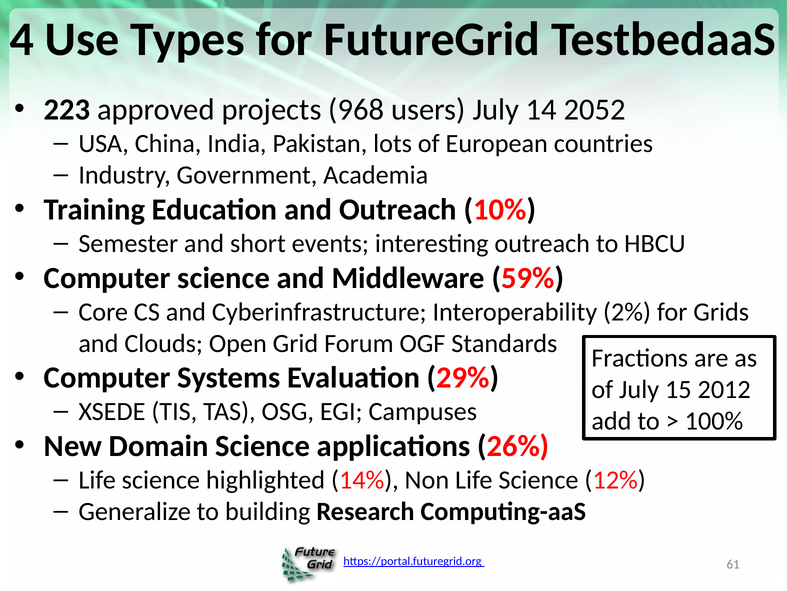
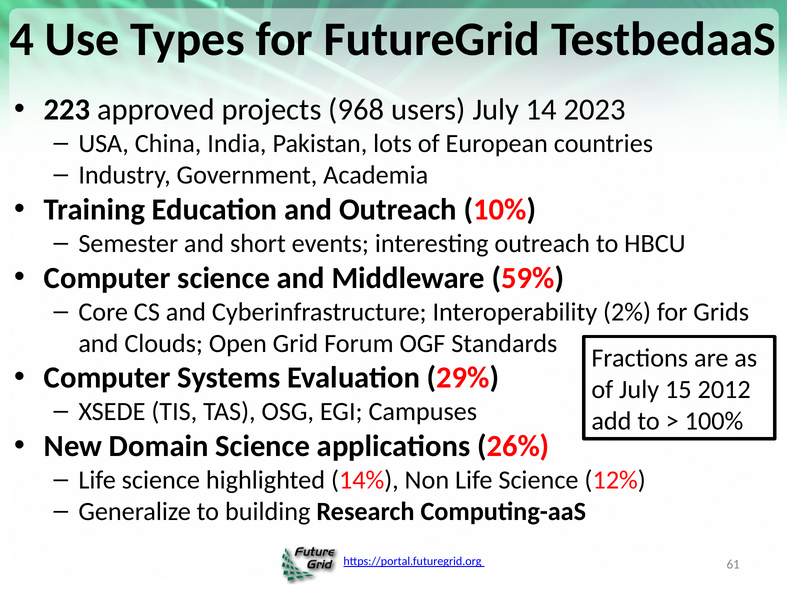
2052: 2052 -> 2023 (595, 110)
